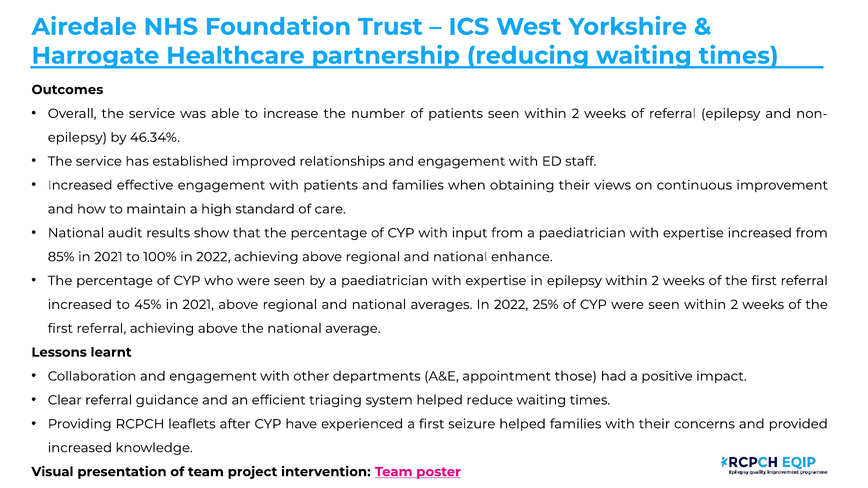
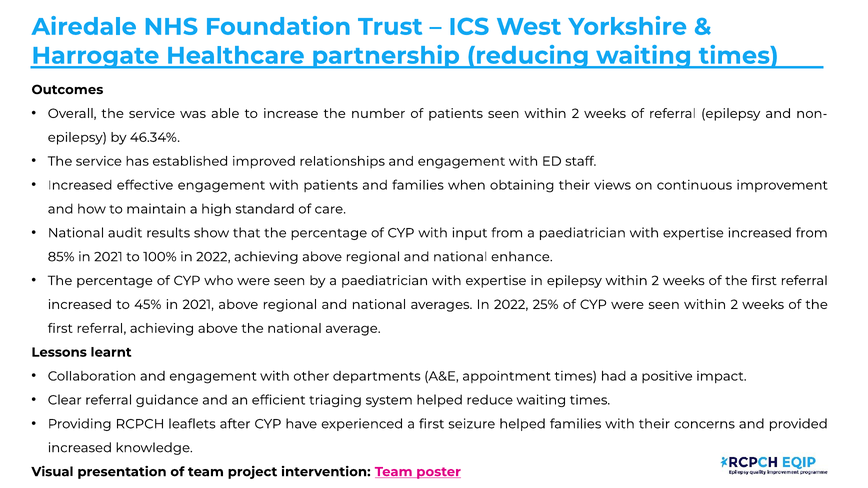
appointment those: those -> times (576, 376)
